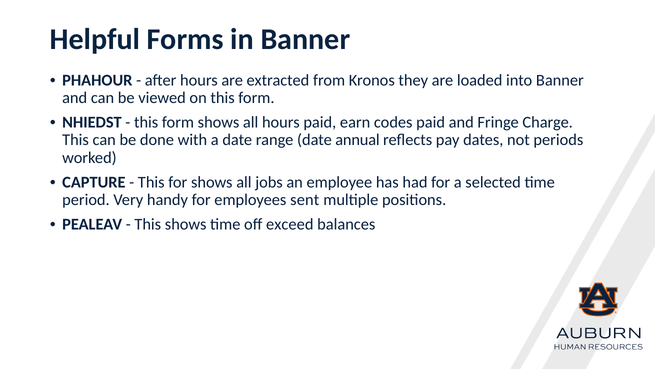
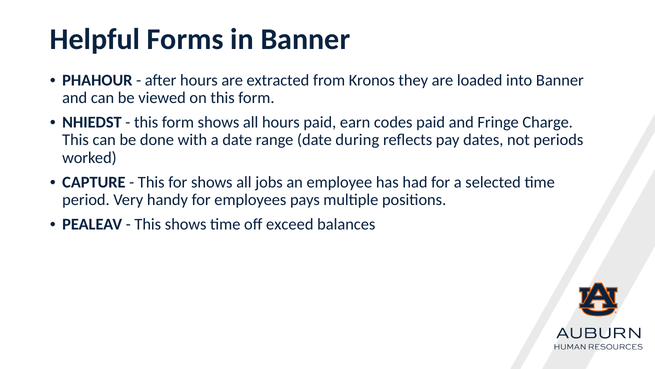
annual: annual -> during (357, 140)
sent: sent -> pays (305, 200)
